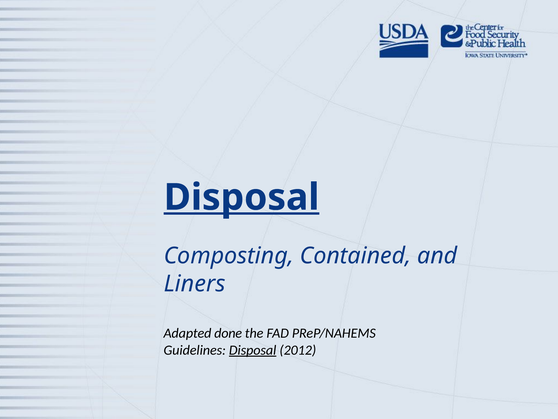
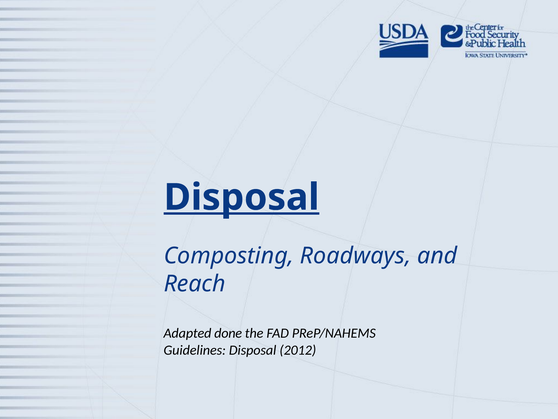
Contained: Contained -> Roadways (355, 256)
Liners: Liners -> Reach (195, 283)
Disposal underline: present -> none (253, 350)
